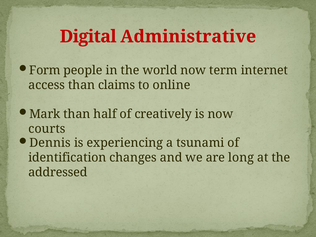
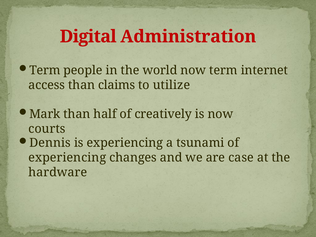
Administrative: Administrative -> Administration (188, 37)
Form: Form -> Term (45, 70)
online: online -> utilize (171, 85)
identification: identification -> experiencing (67, 158)
long: long -> case (241, 158)
addressed: addressed -> hardware (58, 172)
